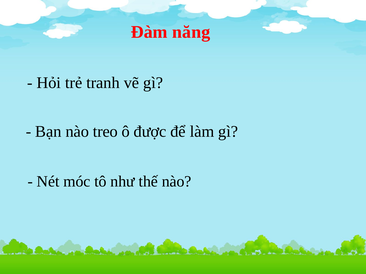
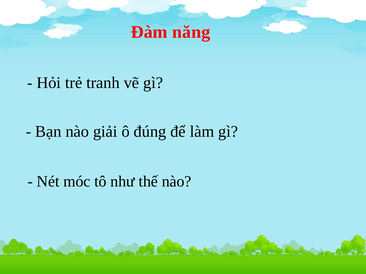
treo: treo -> giải (105, 132)
được: được -> đúng (150, 132)
